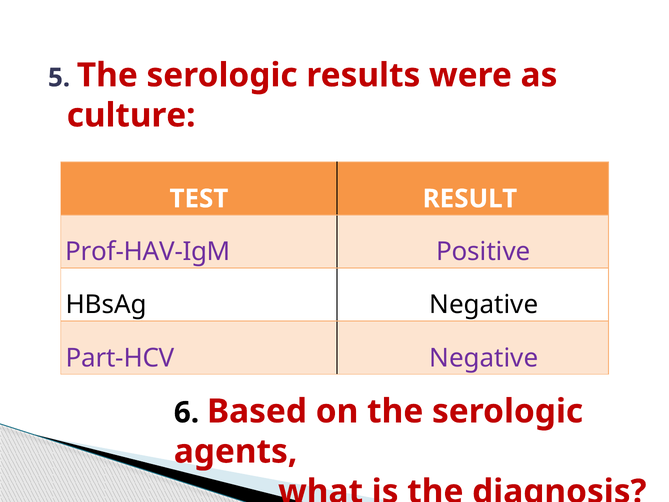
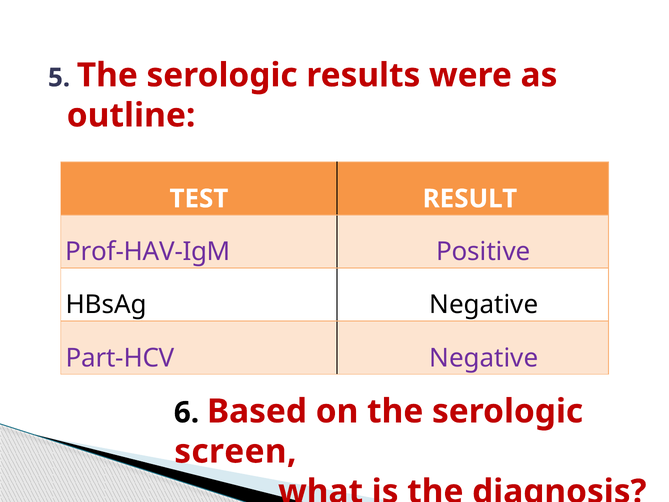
culture: culture -> outline (131, 115)
agents: agents -> screen (235, 451)
